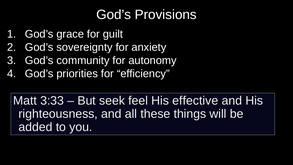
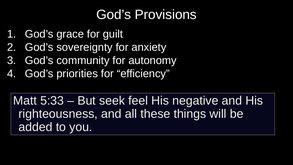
3:33: 3:33 -> 5:33 (52, 101)
effective: effective -> negative (195, 101)
